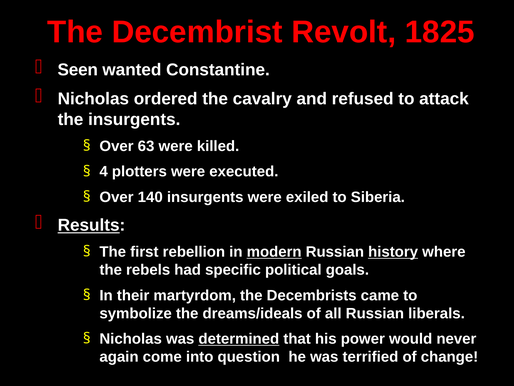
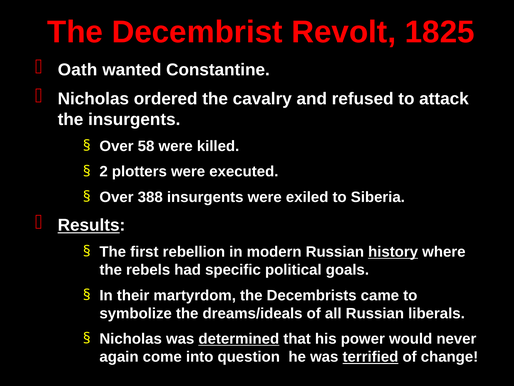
Seen: Seen -> Oath (78, 70)
63: 63 -> 58 (146, 146)
4: 4 -> 2 (104, 171)
140: 140 -> 388 (150, 197)
modern underline: present -> none (274, 252)
terrified underline: none -> present (370, 356)
